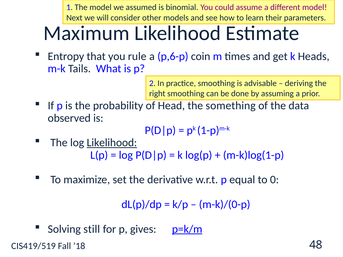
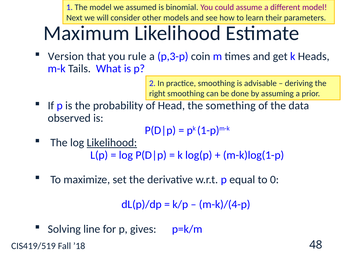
Entropy: Entropy -> Version (66, 56)
p,6-p: p,6-p -> p,3-p (173, 56)
m-k)/(0-p: m-k)/(0-p -> m-k)/(4-p (225, 205)
still: still -> line (92, 229)
p=k/m underline: present -> none (187, 229)
